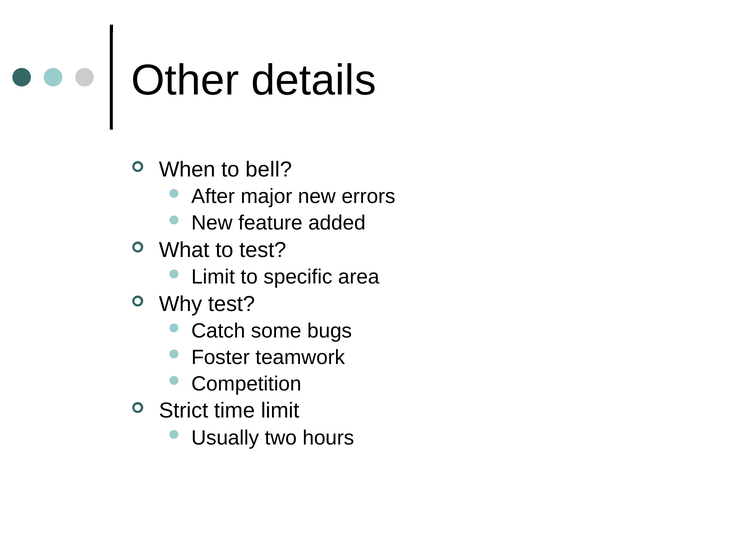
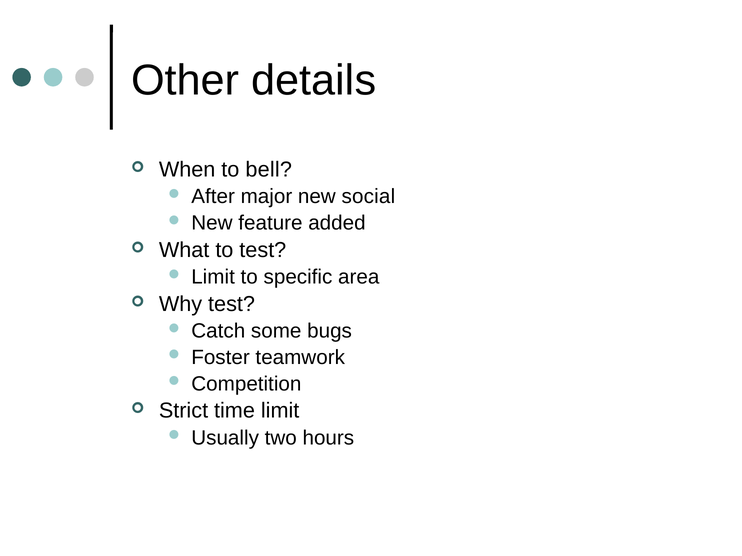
errors: errors -> social (368, 197)
